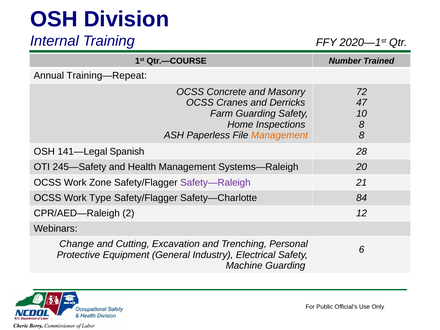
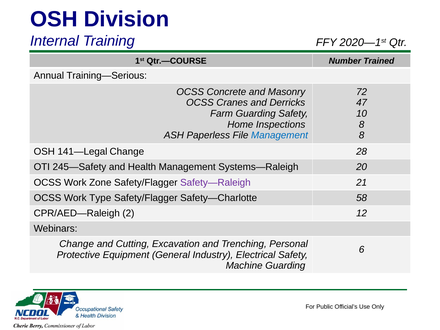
Training—Repeat: Training—Repeat -> Training—Serious (107, 76)
Management colour: orange -> blue (280, 135)
141—Legal Spanish: Spanish -> Change (127, 152)
84: 84 -> 58 (362, 198)
